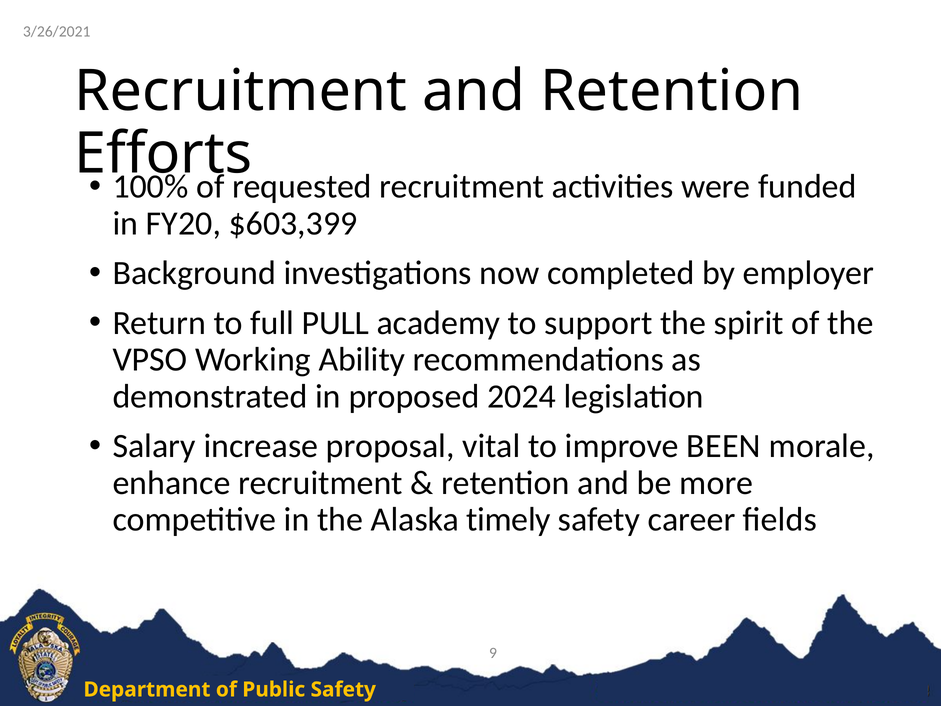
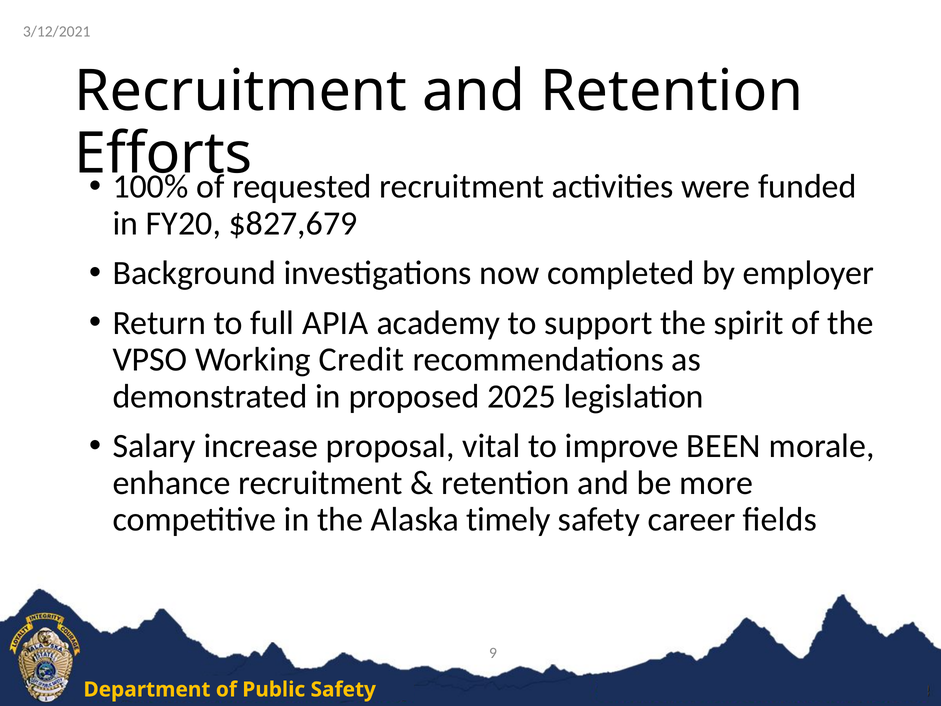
3/26/2021: 3/26/2021 -> 3/12/2021 (57, 32)
$603,399: $603,399 -> $827,679 (293, 223)
PULL: PULL -> APIA (335, 323)
Ability: Ability -> Credit (362, 360)
2024: 2024 -> 2025 (522, 396)
